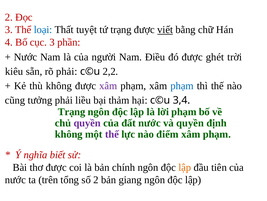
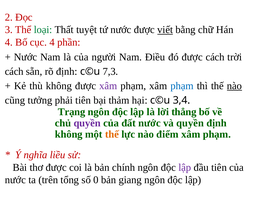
loại colour: blue -> green (43, 30)
tứ trạng: trạng -> nước (121, 30)
cục 3: 3 -> 4 (52, 42)
được ghét: ghét -> cách (215, 57)
kiêu: kiêu -> cách (14, 71)
rõ phải: phải -> định (67, 71)
2,2: 2,2 -> 7,3 (110, 71)
nào underline: none -> present (234, 86)
phải liều: liều -> tiên (83, 100)
lời phạm: phạm -> thẳng (184, 111)
thế colour: purple -> orange (112, 134)
biết: biết -> liều (58, 154)
lập colour: orange -> purple (185, 167)
số 2: 2 -> 0 (96, 179)
